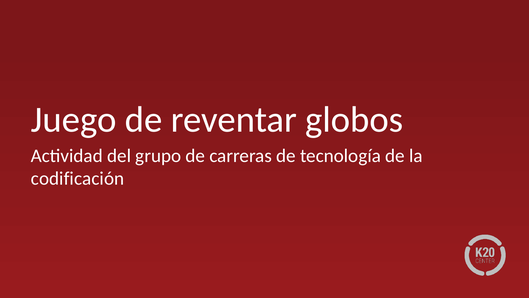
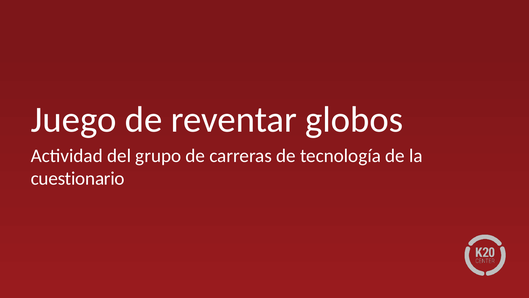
codificación: codificación -> cuestionario (78, 178)
